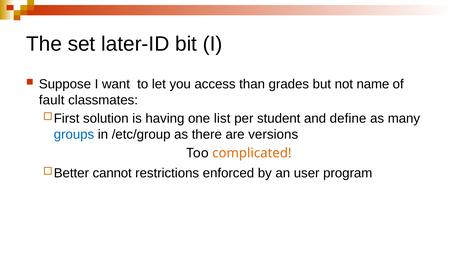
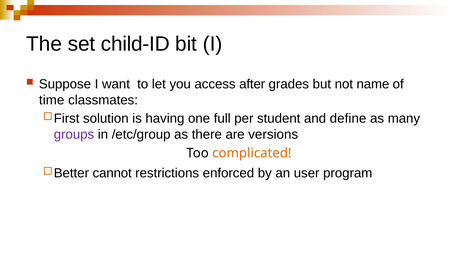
later-ID: later-ID -> child-ID (135, 44)
than: than -> after (252, 84)
fault: fault -> time (52, 100)
list: list -> full (222, 119)
groups colour: blue -> purple (74, 135)
